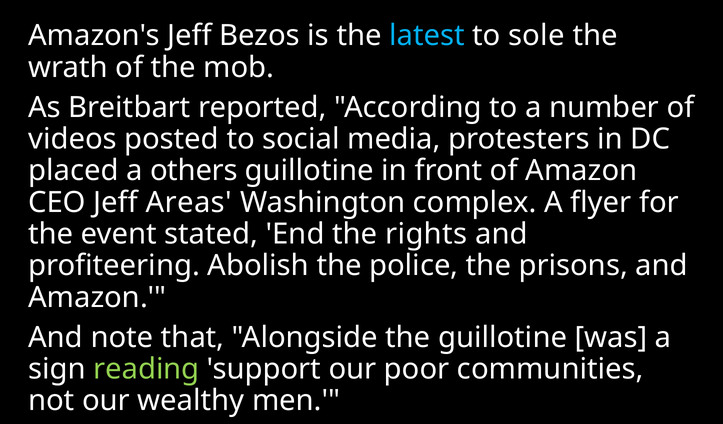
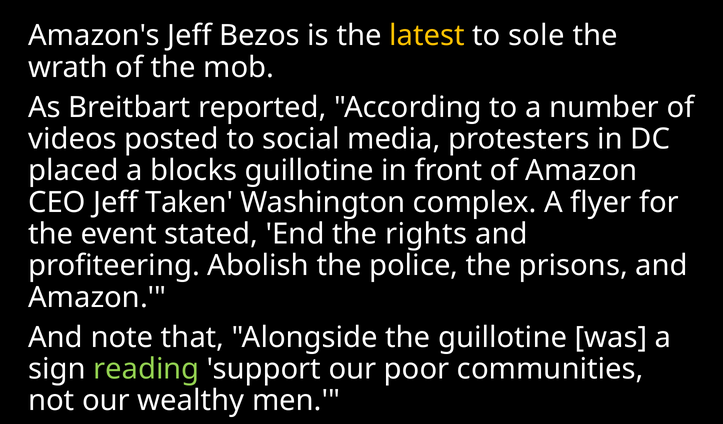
latest colour: light blue -> yellow (427, 36)
others: others -> blocks (194, 171)
Areas: Areas -> Taken (189, 202)
